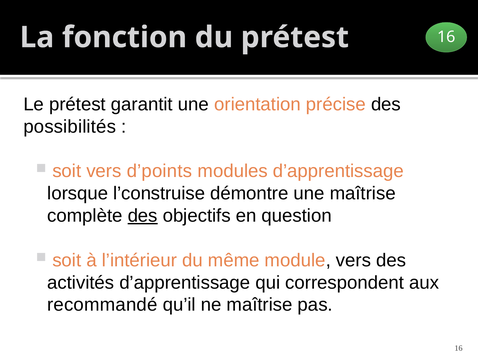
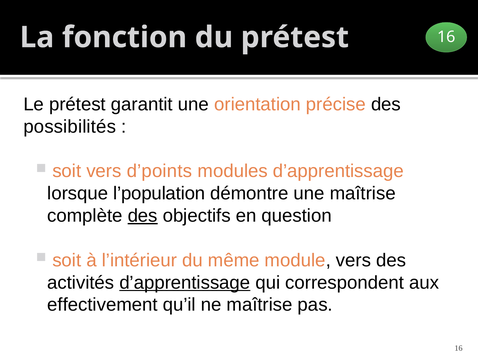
l’construise: l’construise -> l’population (159, 194)
d’apprentissage underline: none -> present (185, 283)
recommandé: recommandé -> effectivement (102, 305)
